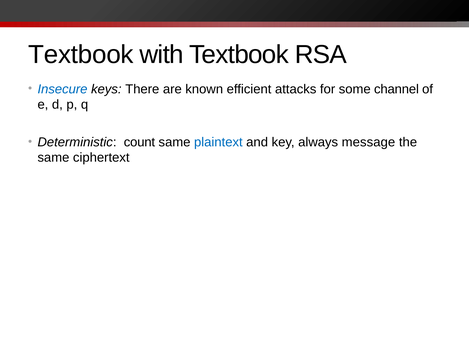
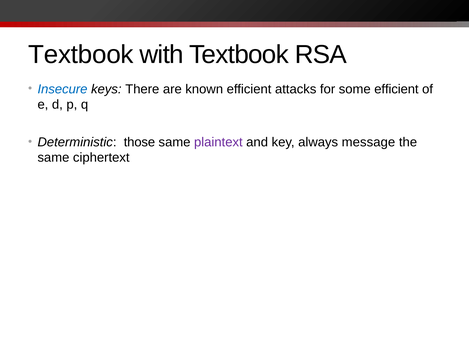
some channel: channel -> efficient (396, 89)
count: count -> those (139, 142)
plaintext colour: blue -> purple (218, 142)
